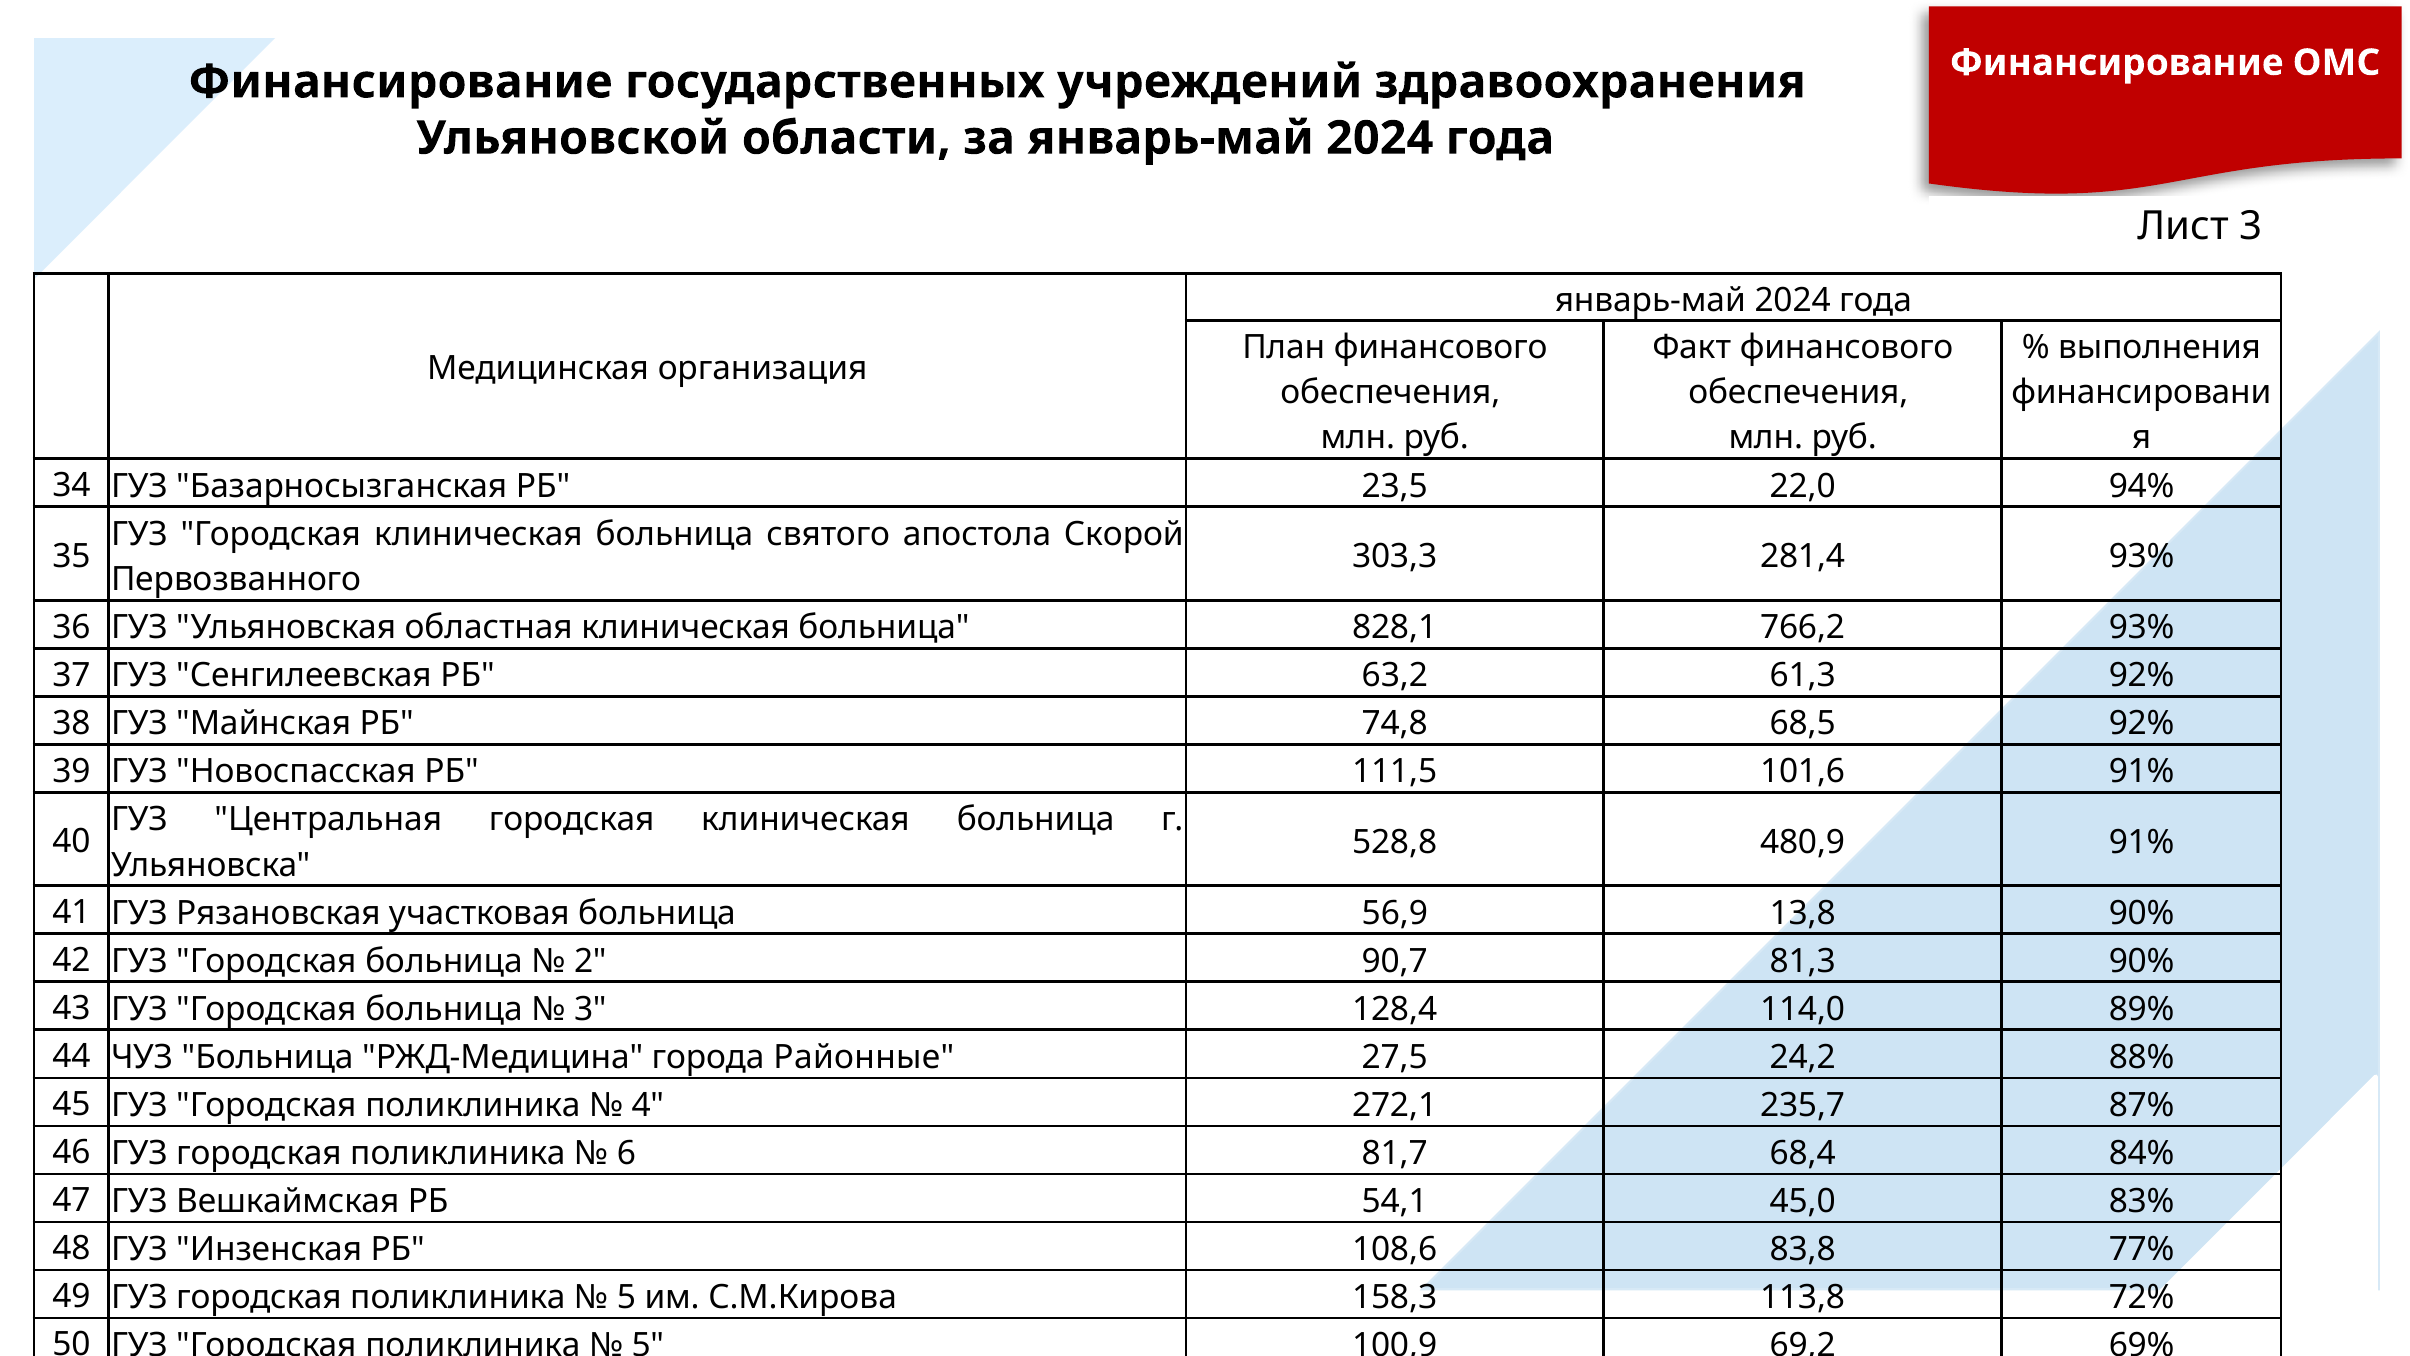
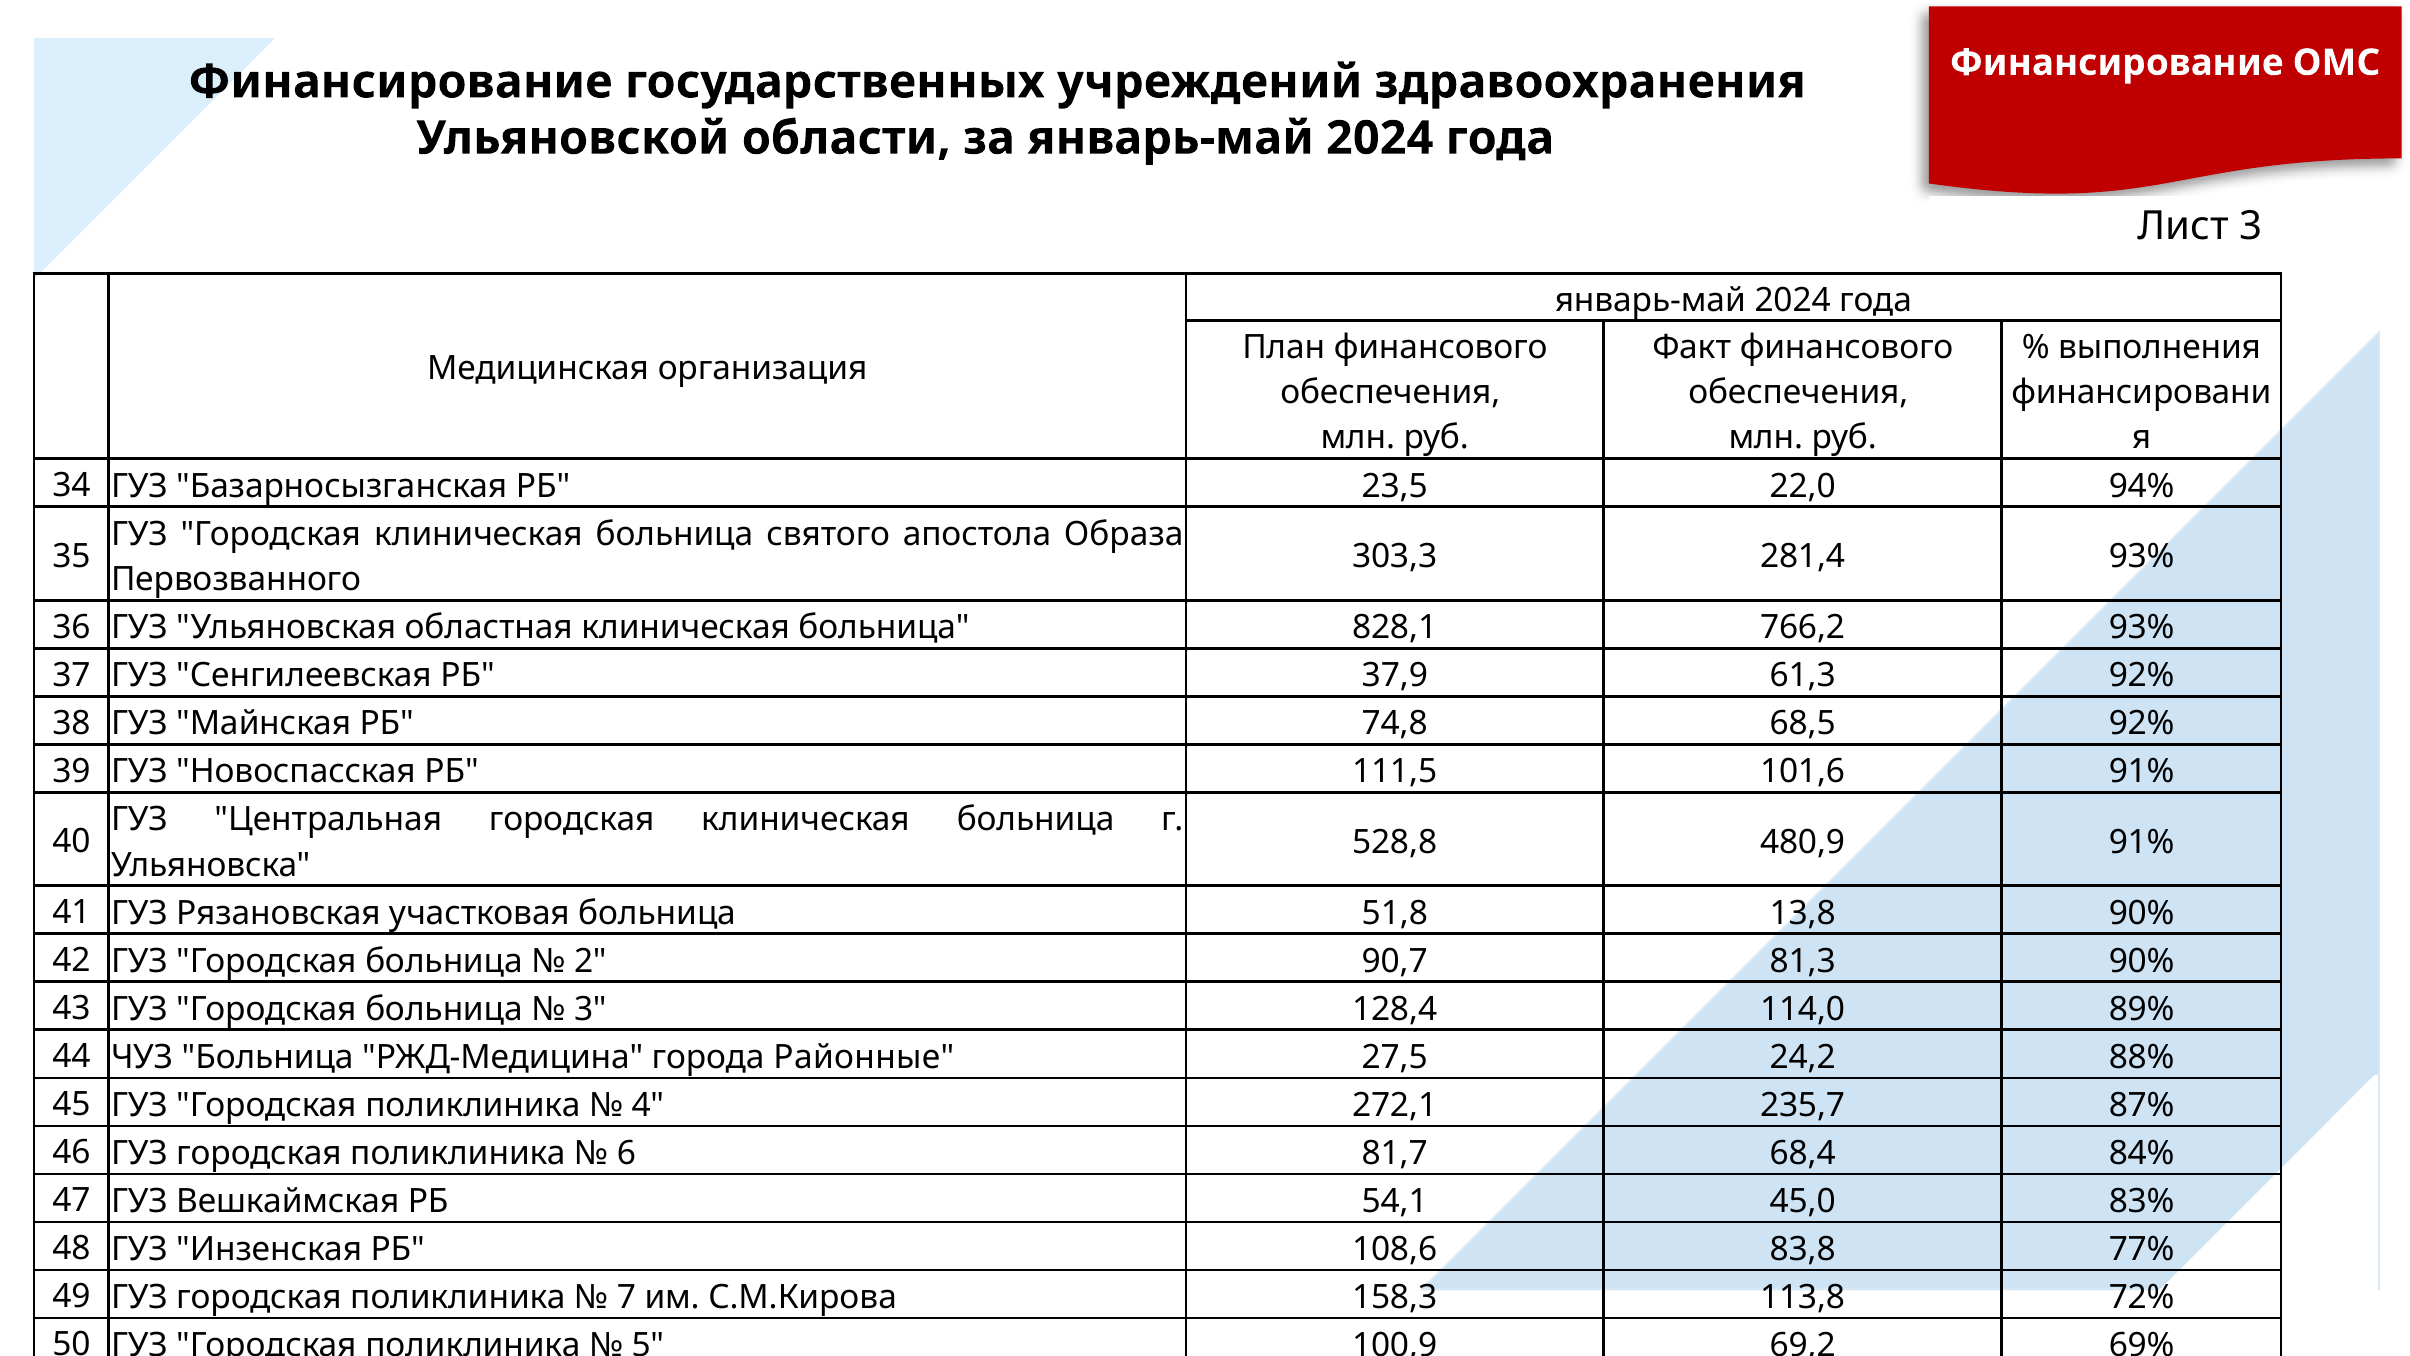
Скорой: Скорой -> Образа (1124, 534)
63,2: 63,2 -> 37,9 (1395, 675)
56,9: 56,9 -> 51,8 (1395, 913)
5: 5 -> 7 (626, 1297)
